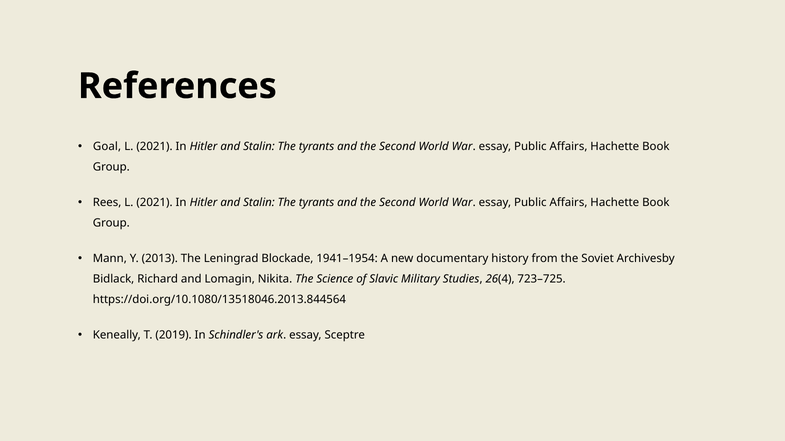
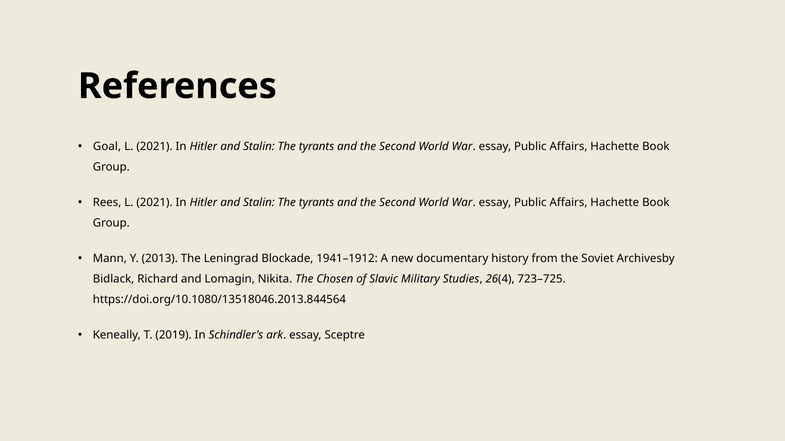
1941–1954: 1941–1954 -> 1941–1912 (347, 259)
Science: Science -> Chosen (335, 279)
